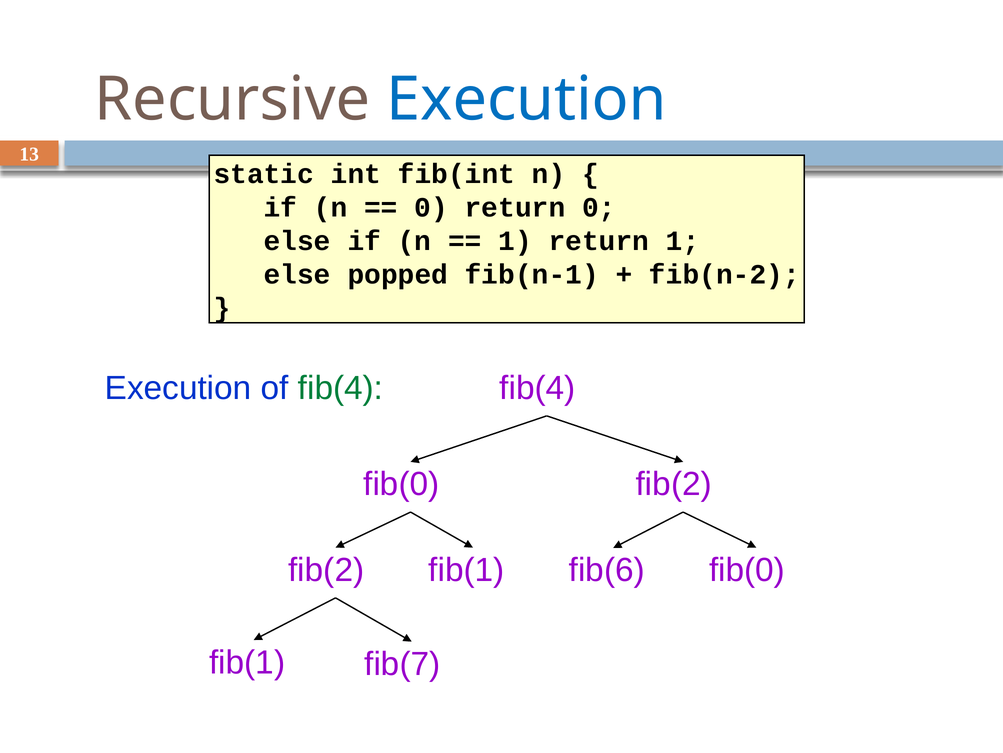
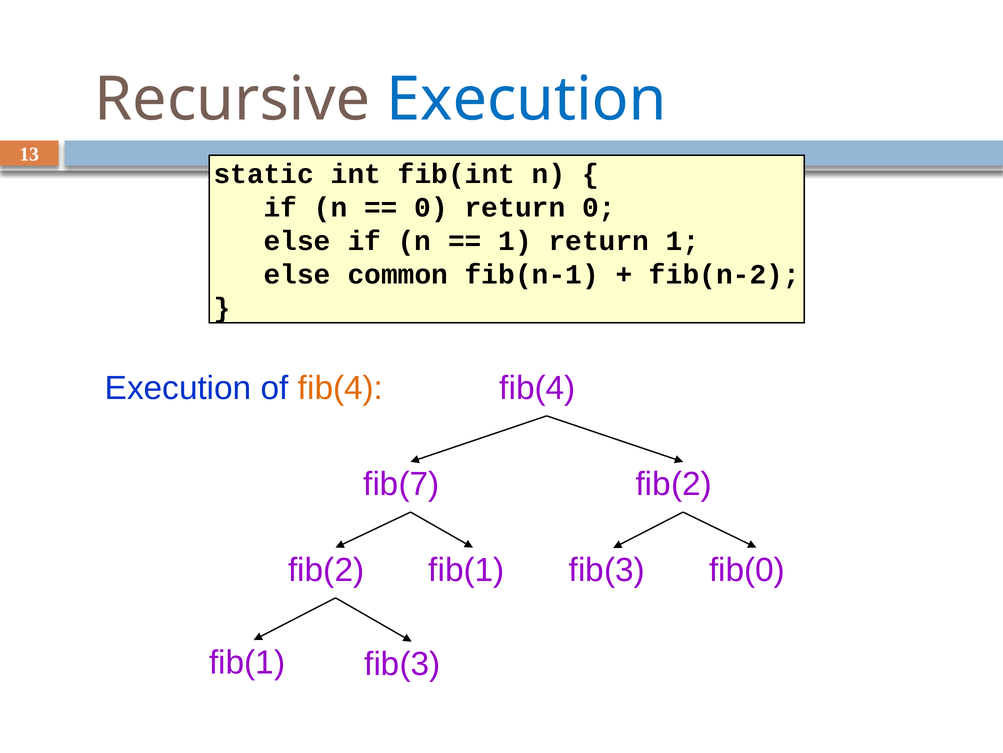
popped: popped -> common (398, 274)
fib(4 colour: green -> orange (341, 388)
fib(0: fib(0 -> fib(7 (401, 484)
fib(6: fib(6 -> fib(3 (607, 570)
fib(7: fib(7 -> fib(3 (402, 663)
